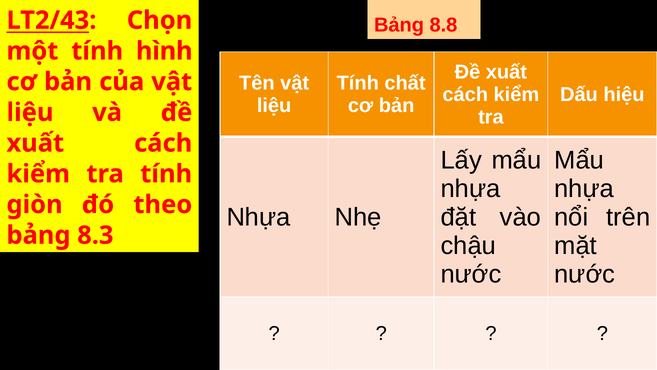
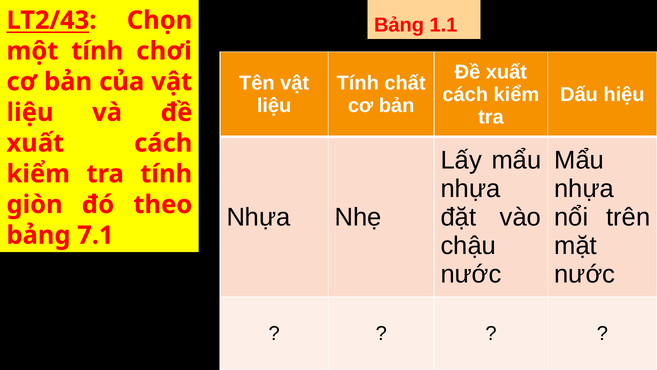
8.8: 8.8 -> 1.1 (443, 25)
hình: hình -> chơi (164, 51)
8.3: 8.3 -> 7.1 (95, 235)
